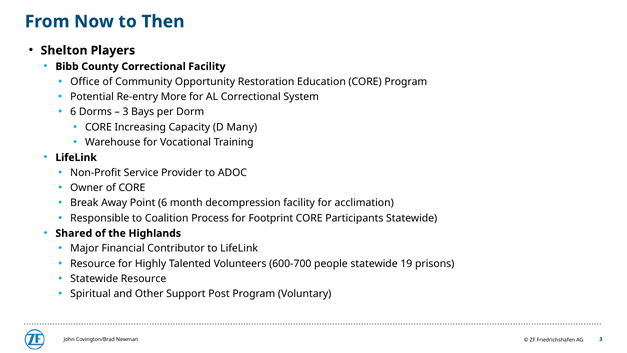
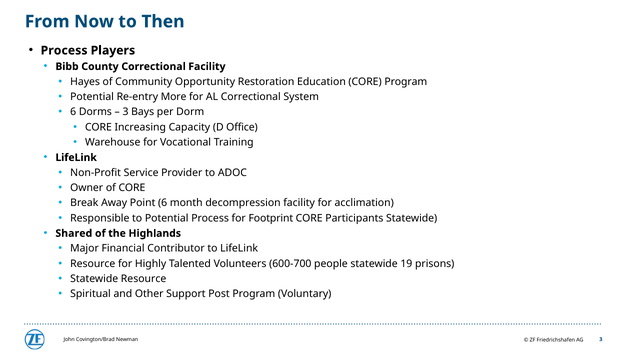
Shelton: Shelton -> Process (64, 50)
Office: Office -> Hayes (85, 82)
Many: Many -> Office (242, 127)
to Coalition: Coalition -> Potential (167, 218)
